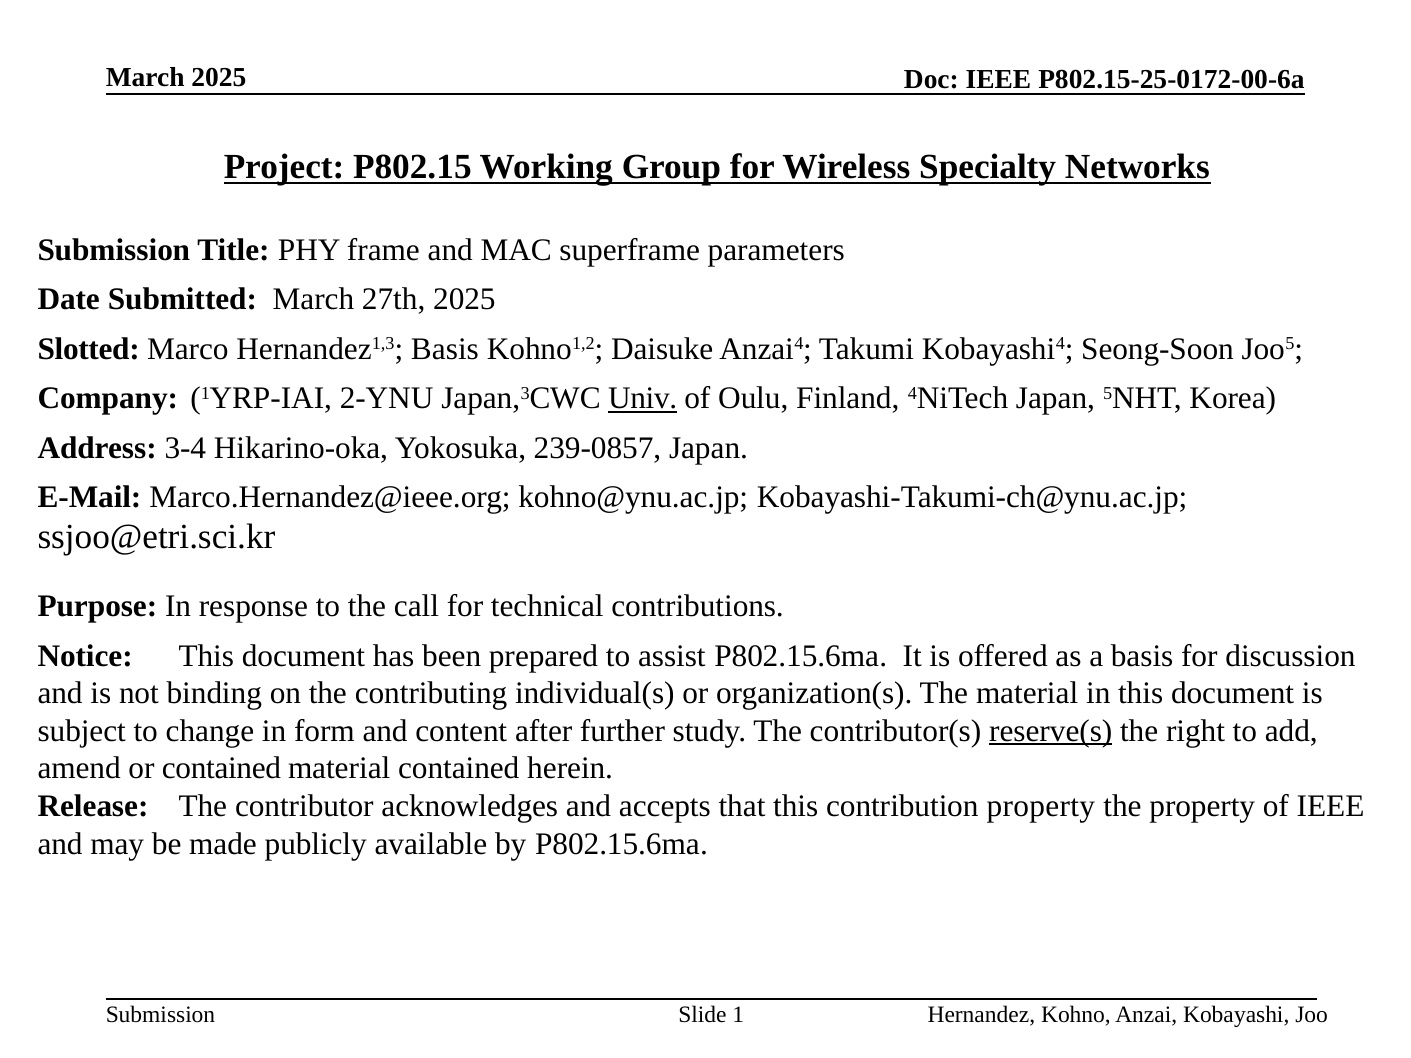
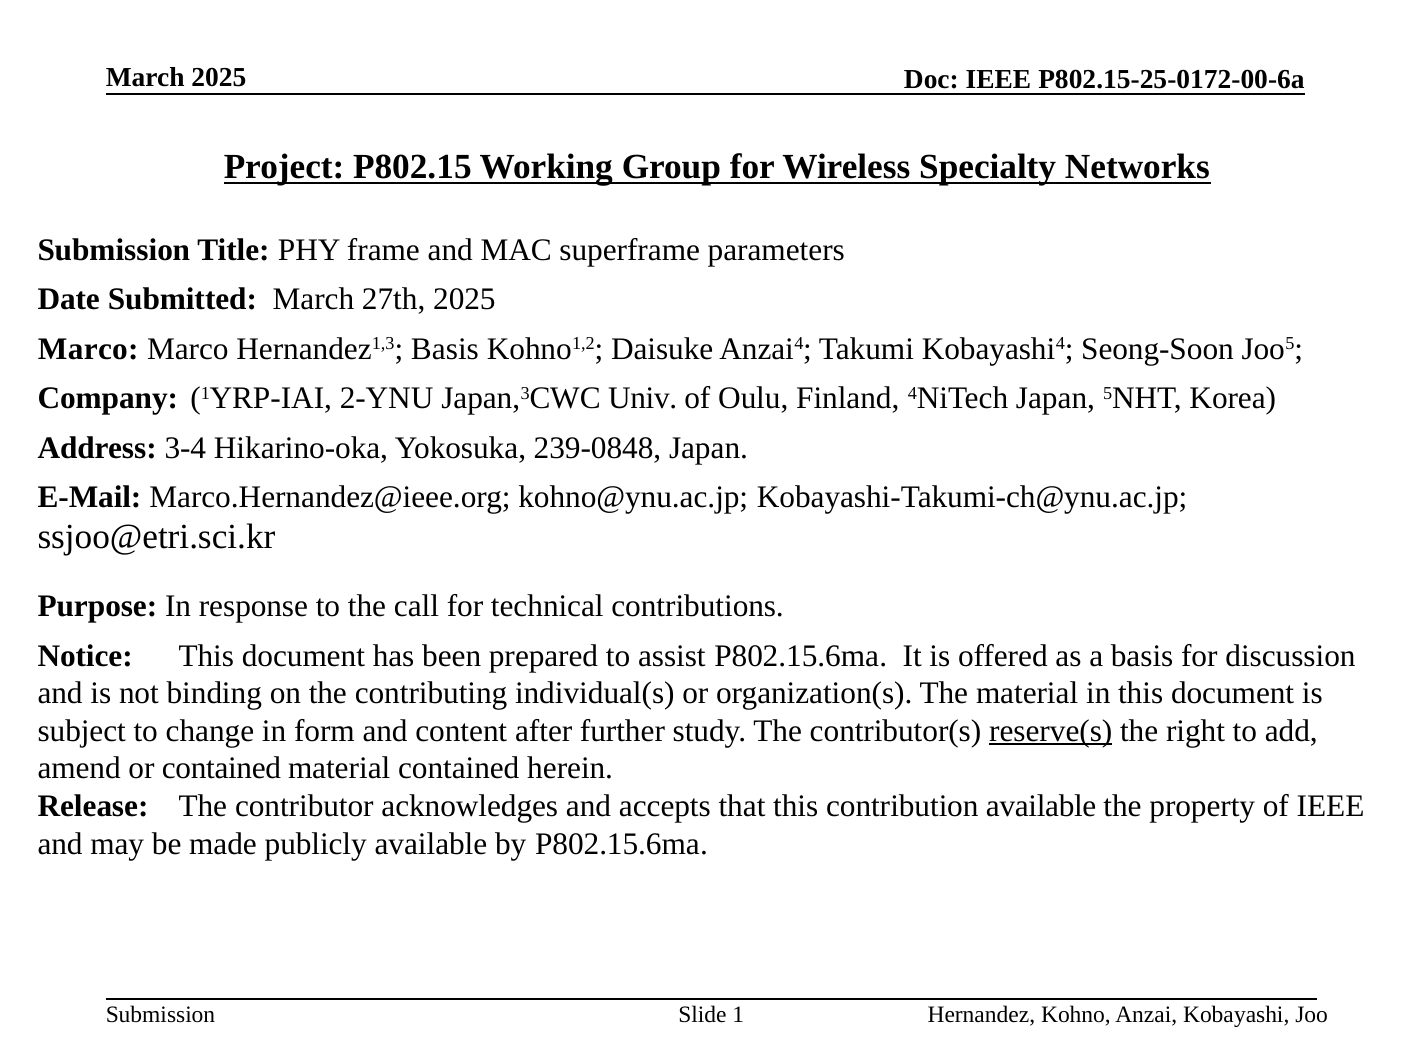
Slotted: Slotted -> Marco (88, 349)
Univ underline: present -> none (643, 398)
239-0857: 239-0857 -> 239-0848 (598, 448)
contribution property: property -> available (1041, 806)
